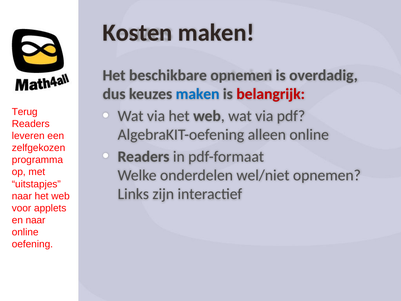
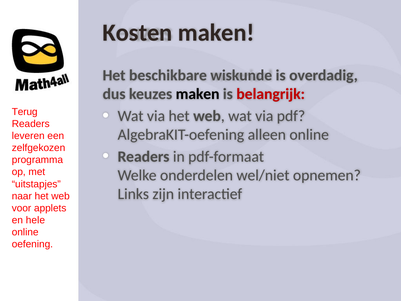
beschikbare opnemen: opnemen -> wiskunde (241, 75)
maken colour: blue -> black (198, 94)
en naar: naar -> hele (35, 220)
